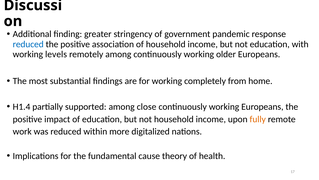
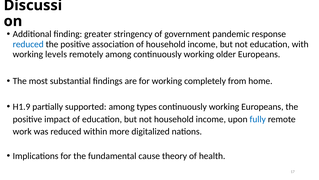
H1.4: H1.4 -> H1.9 (22, 107)
close: close -> types (147, 107)
fully colour: orange -> blue (258, 119)
